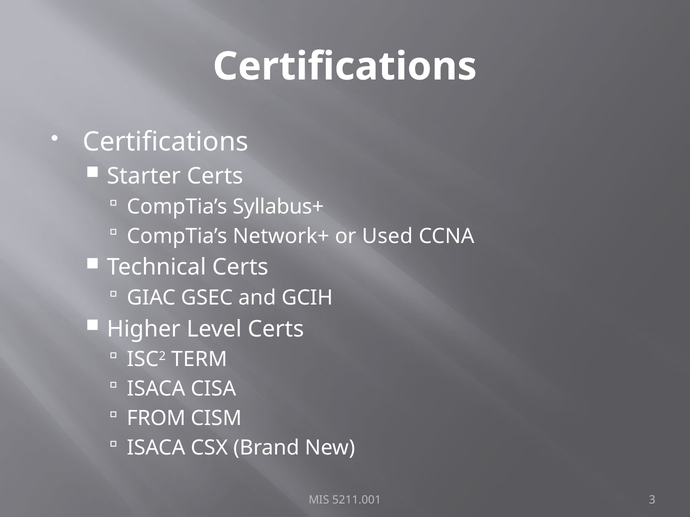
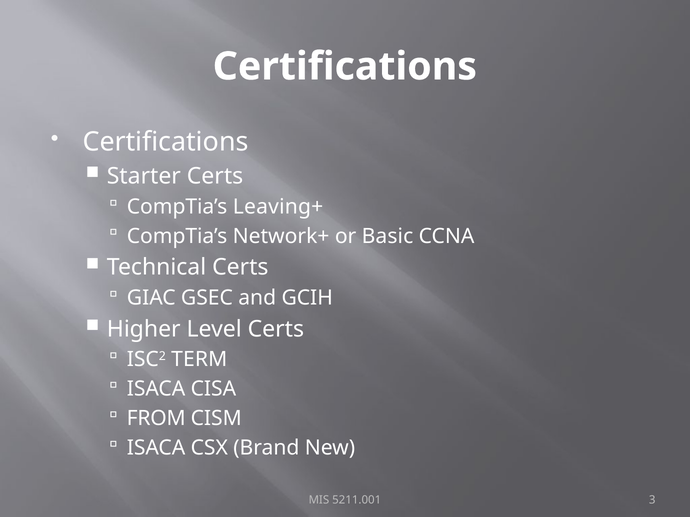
Syllabus+: Syllabus+ -> Leaving+ (278, 207)
Used: Used -> Basic (387, 236)
